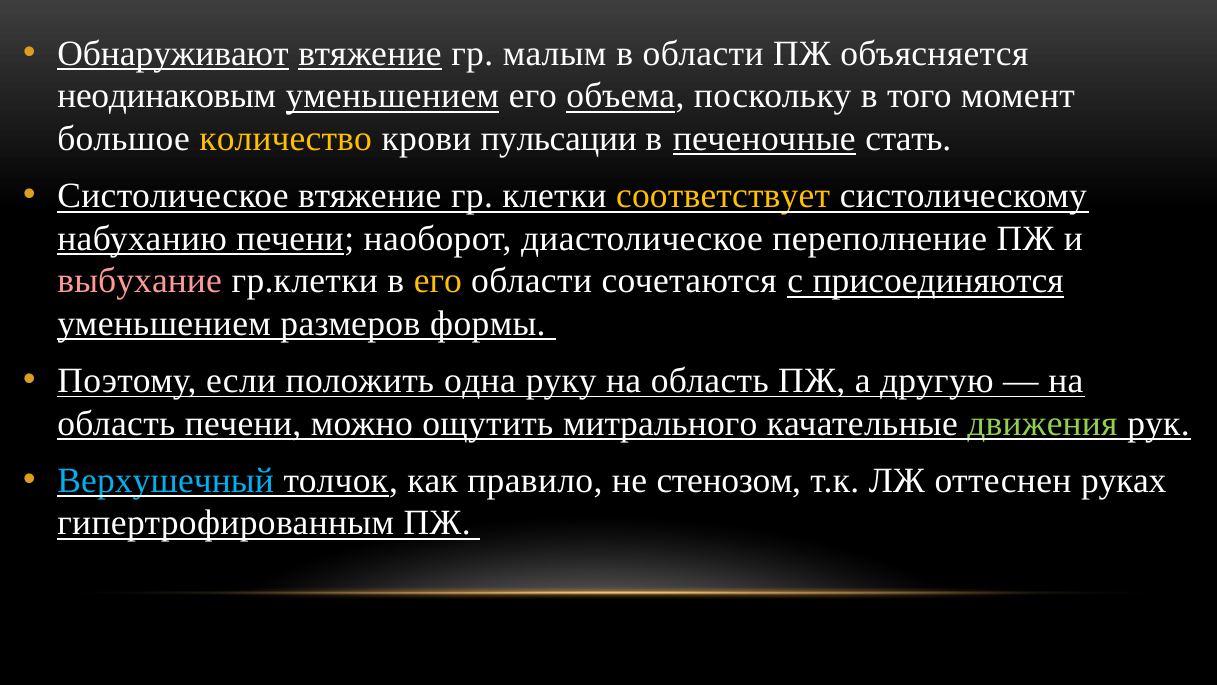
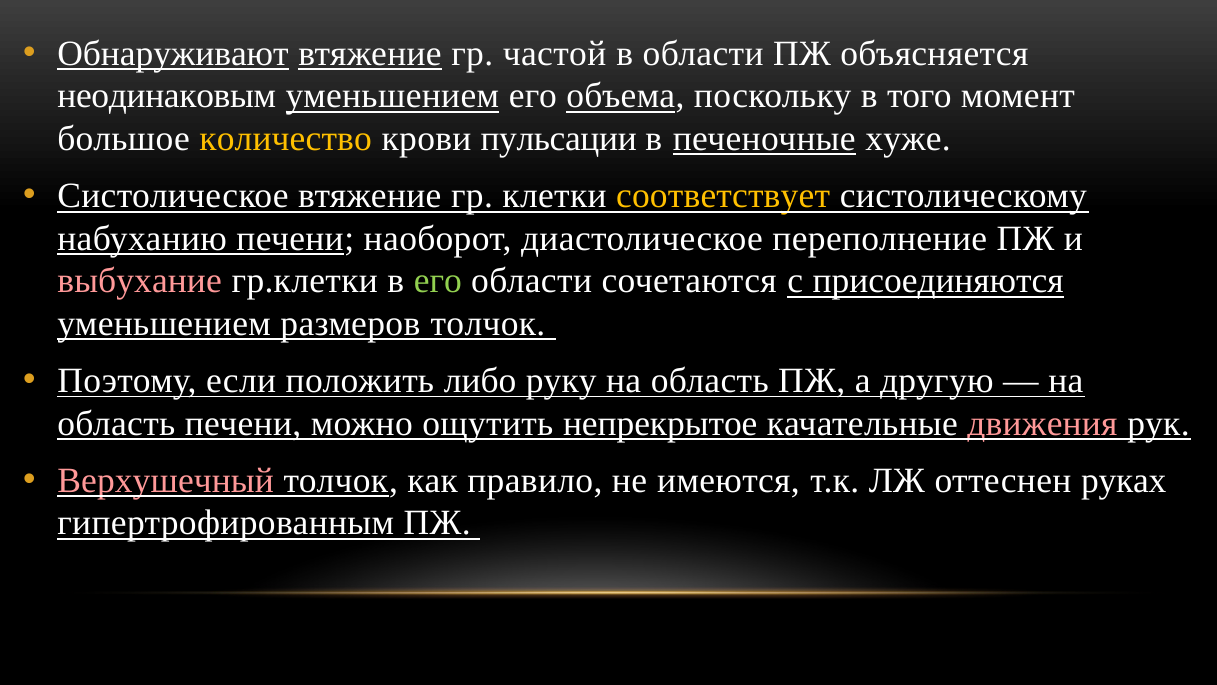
малым: малым -> частой (555, 54)
стать: стать -> хуже (908, 139)
его colour: yellow -> light green (438, 281)
размеров формы: формы -> толчок (488, 323)
одна: одна -> либо (480, 381)
митрального: митрального -> непрекрытое (660, 423)
движения colour: light green -> pink (1042, 423)
Верхушечный colour: light blue -> pink (166, 480)
стенозом: стенозом -> имеются (728, 480)
